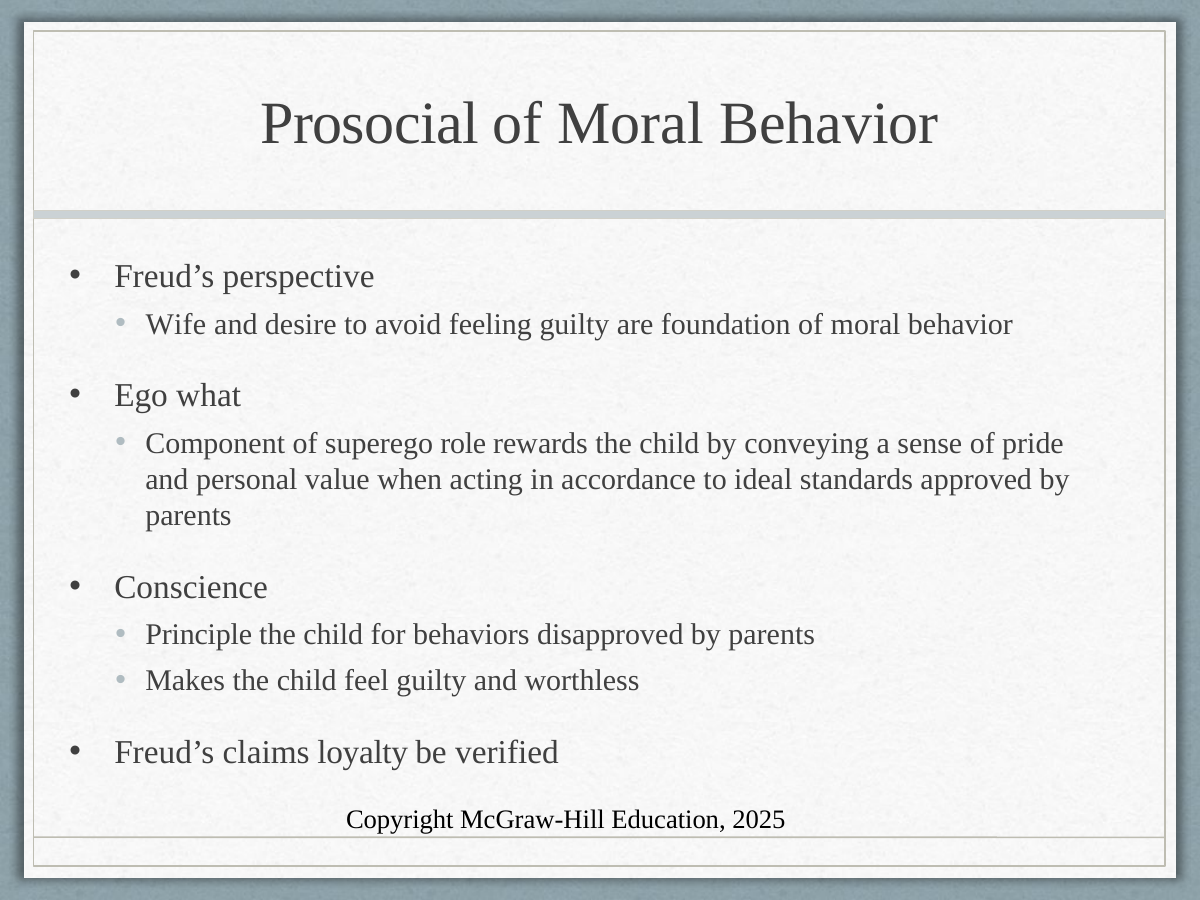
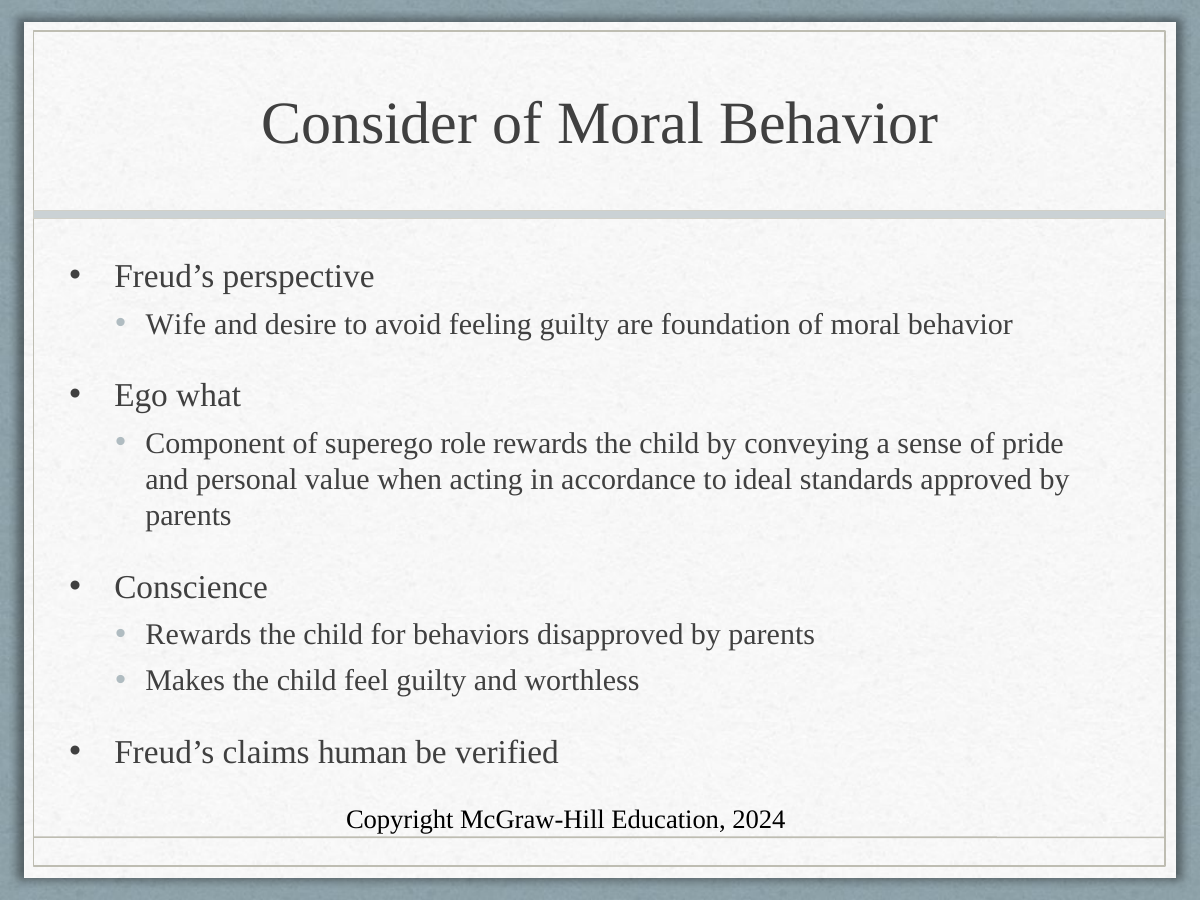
Prosocial: Prosocial -> Consider (369, 124)
Principle: Principle -> Rewards (198, 635)
loyalty: loyalty -> human (363, 753)
2025: 2025 -> 2024 (759, 820)
